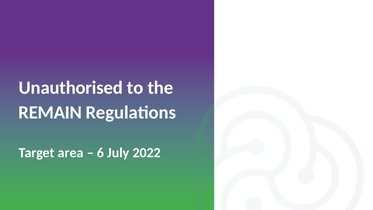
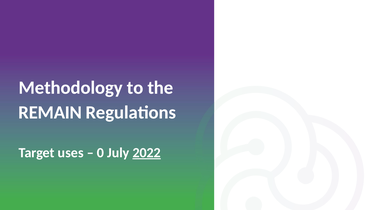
Unauthorised: Unauthorised -> Methodology (71, 88)
area: area -> uses (71, 153)
6: 6 -> 0 (100, 153)
2022 underline: none -> present (147, 153)
